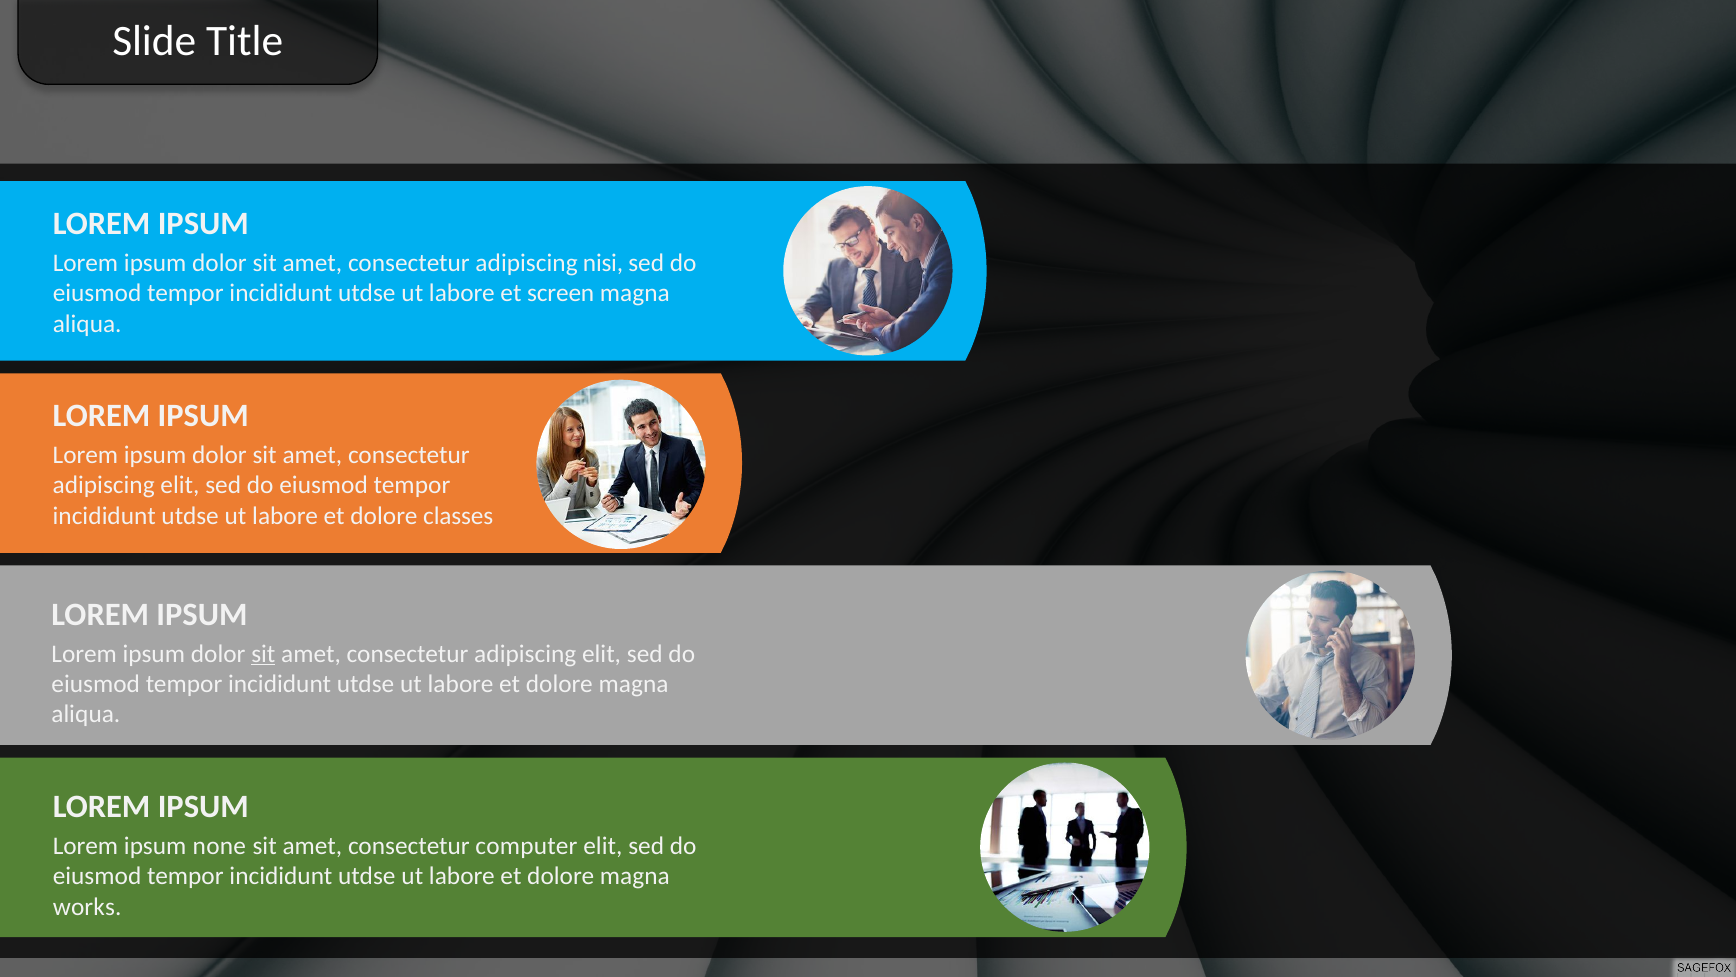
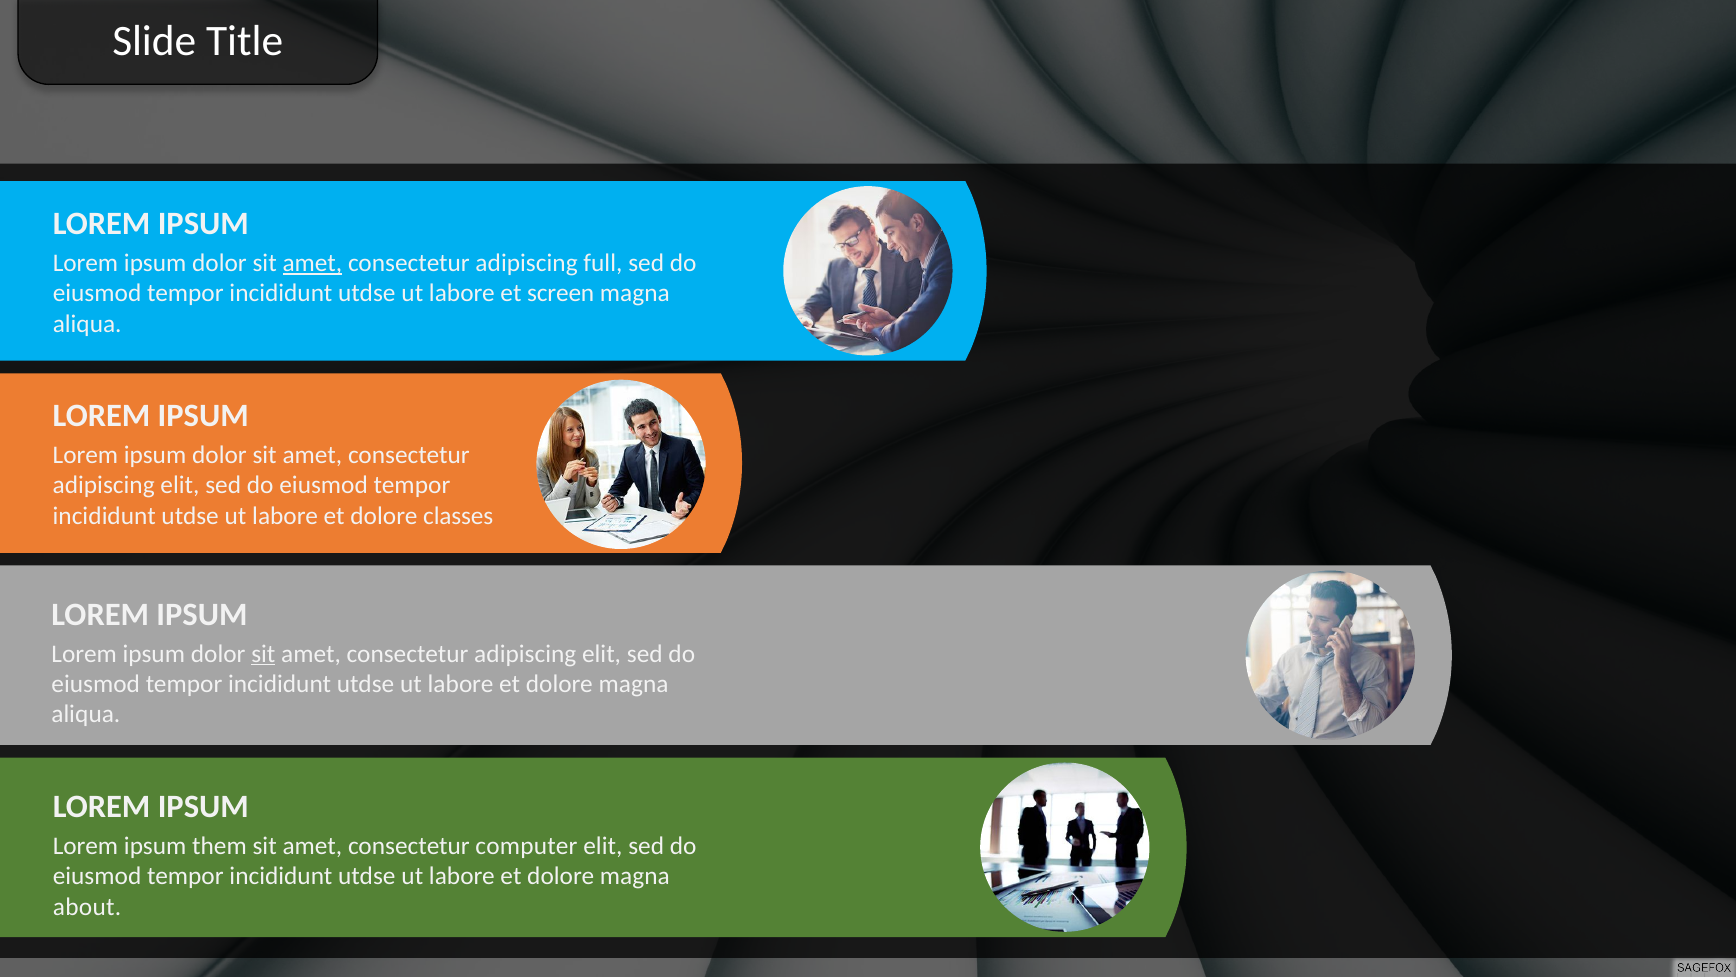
amet underline: none -> present (312, 263)
nisi: nisi -> full (603, 263)
none: none -> them (219, 846)
works: works -> about (87, 906)
